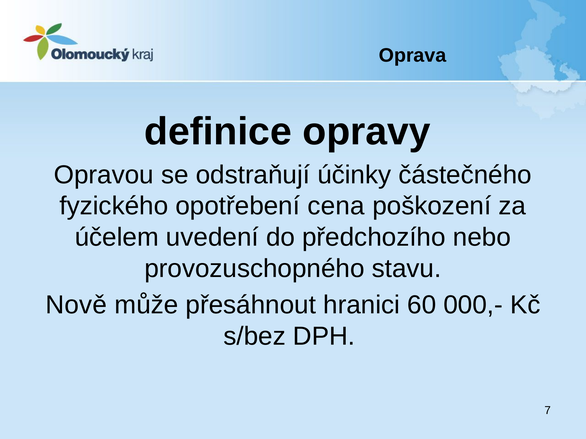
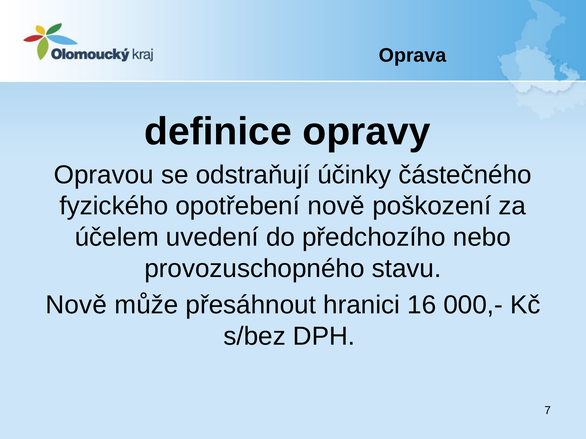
opotřebení cena: cena -> nově (336, 206)
60: 60 -> 16 (422, 305)
